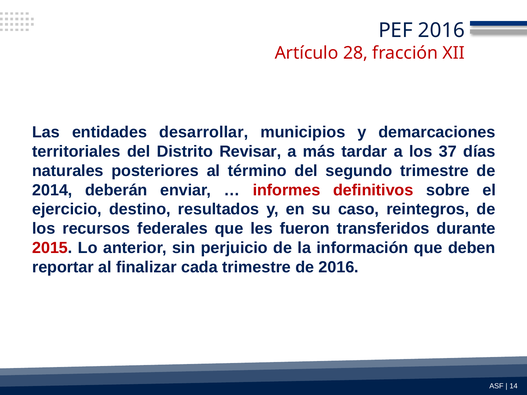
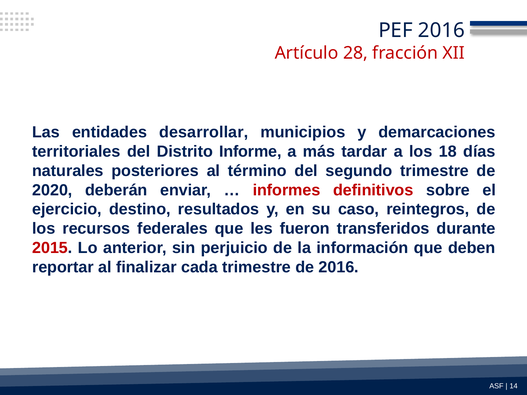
Revisar: Revisar -> Informe (250, 152)
37: 37 -> 18 (448, 152)
2014: 2014 -> 2020 (52, 190)
